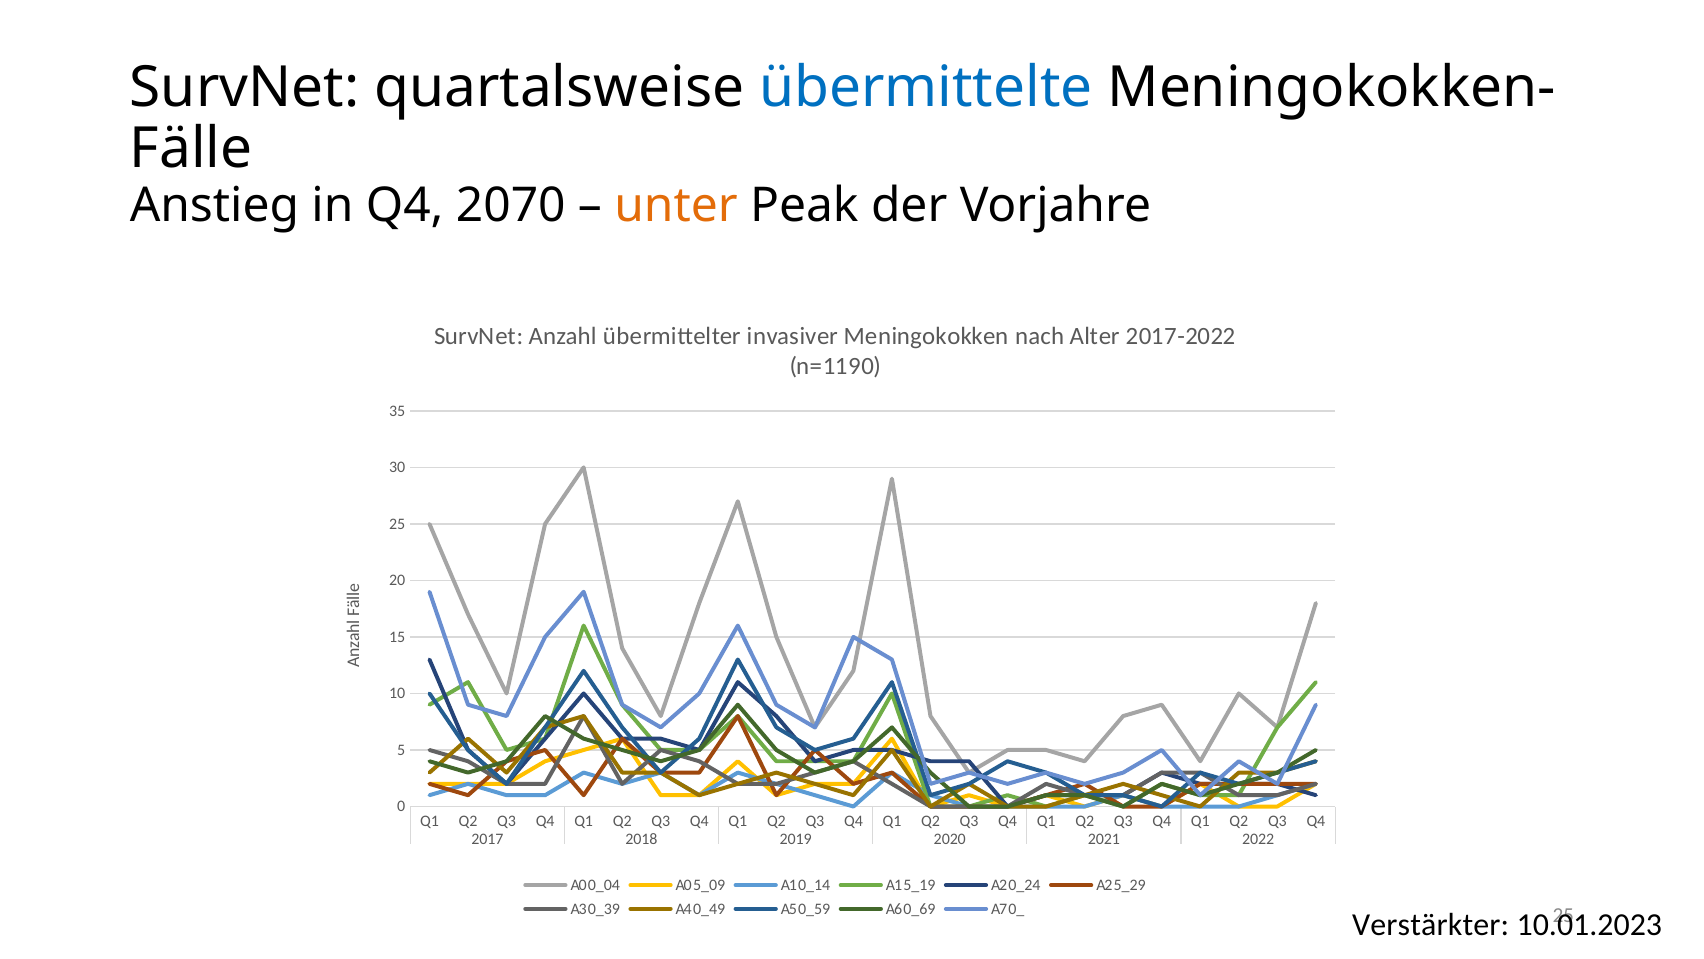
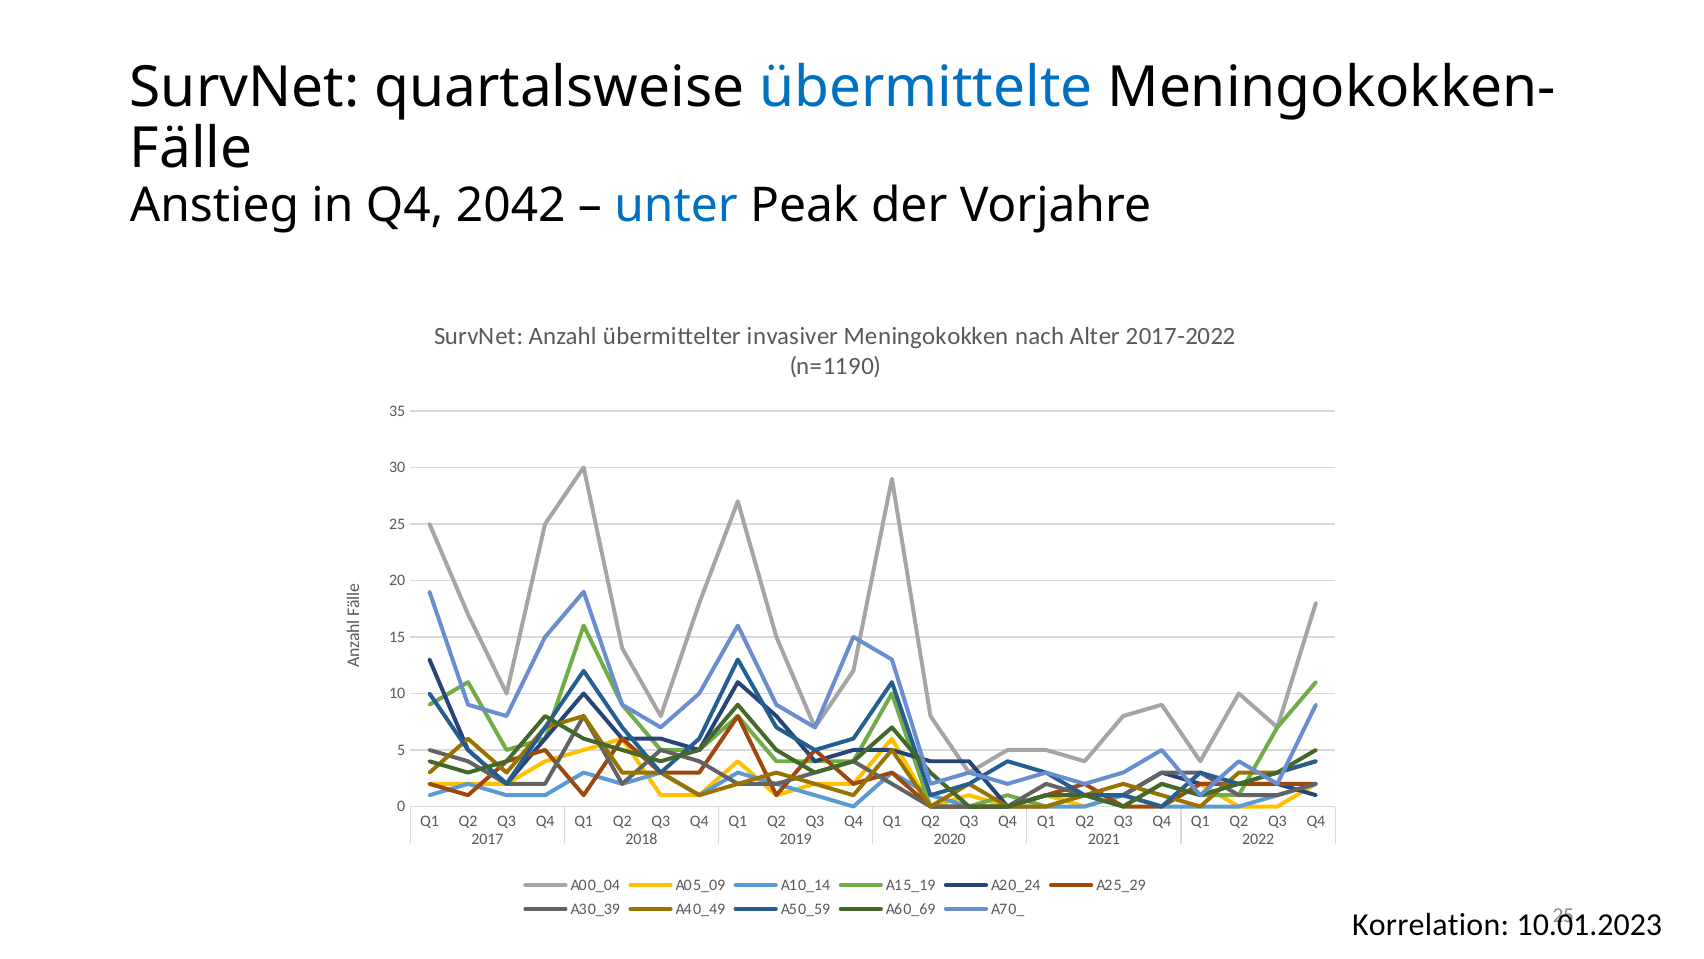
2070: 2070 -> 2042 (511, 206)
unter colour: orange -> blue (676, 206)
Verstärkter: Verstärkter -> Korrelation (1431, 925)
